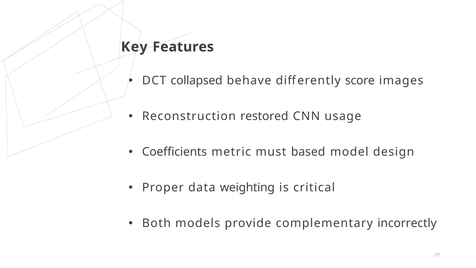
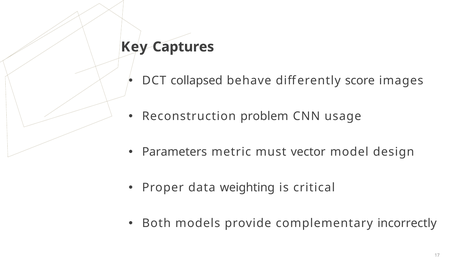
Features: Features -> Captures (183, 47)
restored: restored -> problem (264, 116)
Coefficients: Coefficients -> Parameters (174, 152)
based: based -> vector (308, 152)
